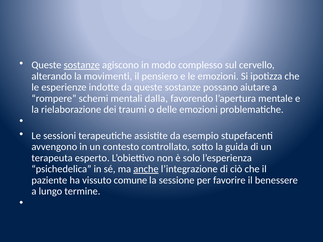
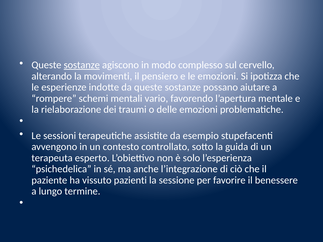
dalla: dalla -> vario (156, 98)
anche underline: present -> none (146, 169)
comune: comune -> pazienti (130, 180)
